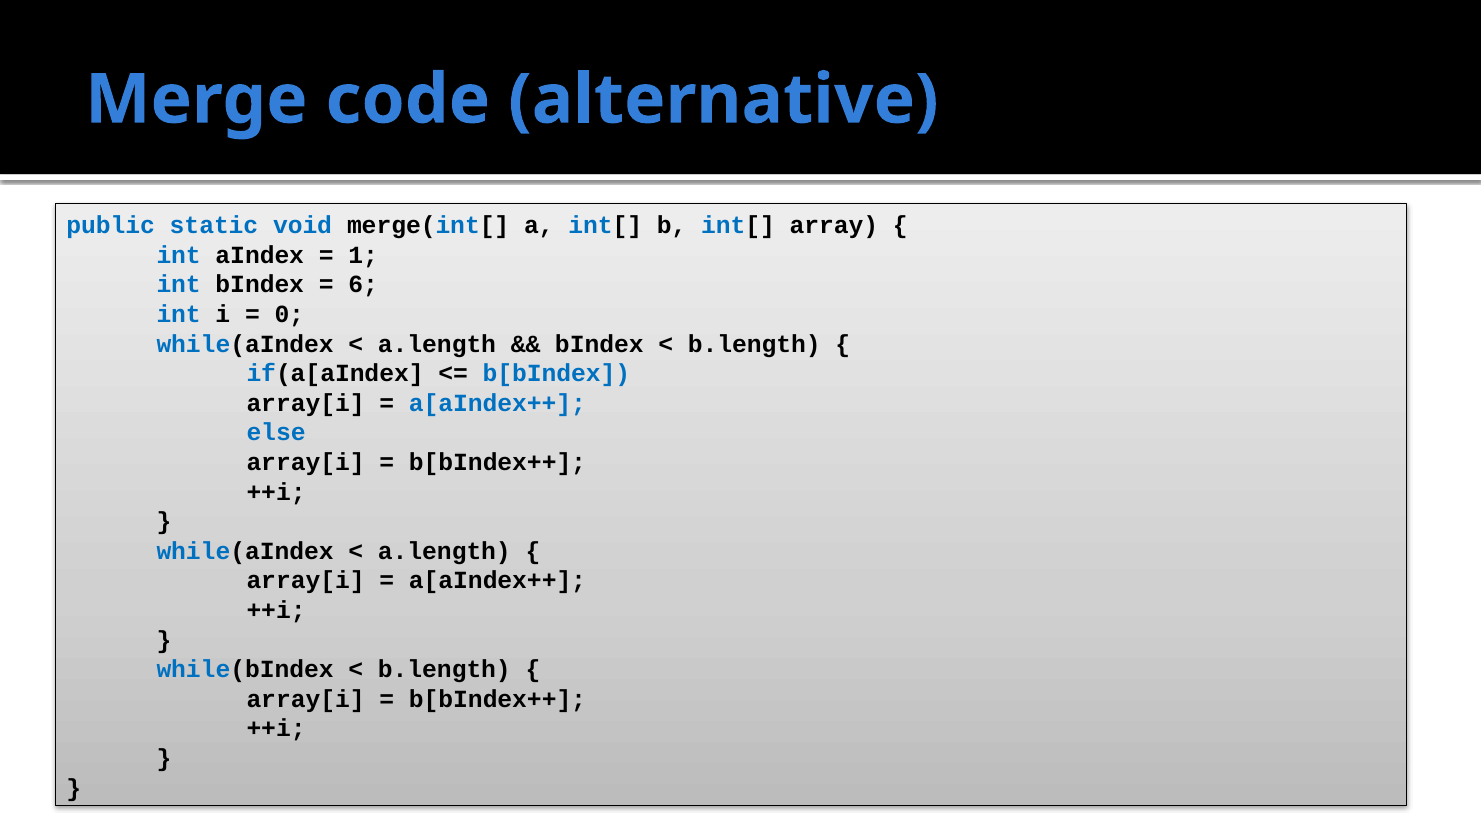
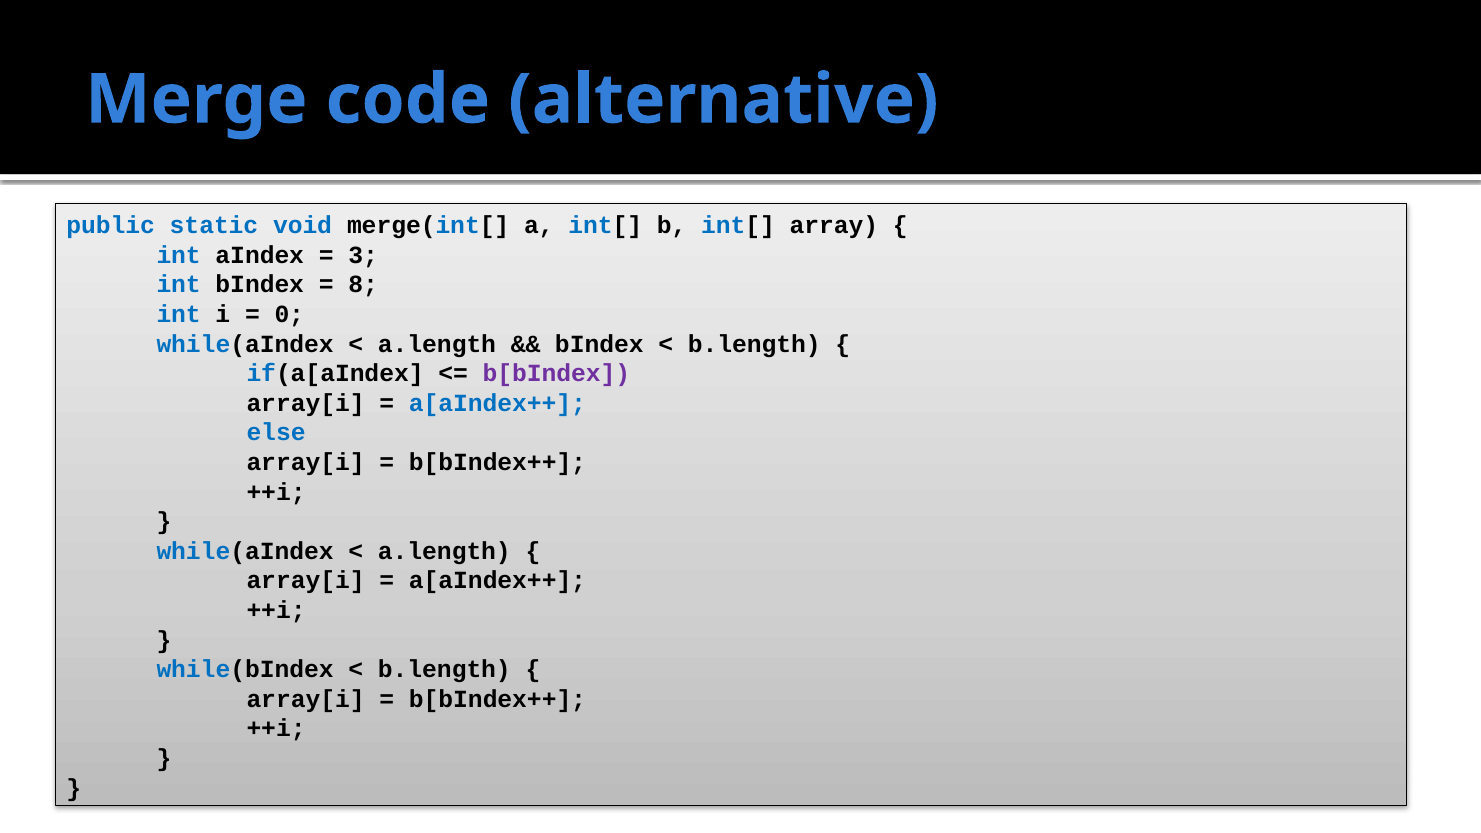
1: 1 -> 3 (363, 255)
6: 6 -> 8 (363, 285)
b[bIndex colour: blue -> purple (556, 374)
